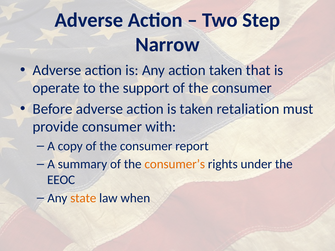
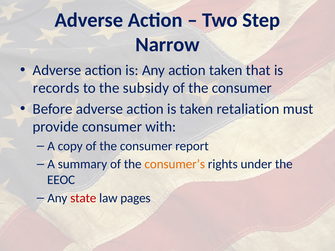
operate: operate -> records (56, 88)
support: support -> subsidy (146, 88)
state colour: orange -> red (83, 198)
when: when -> pages (135, 198)
